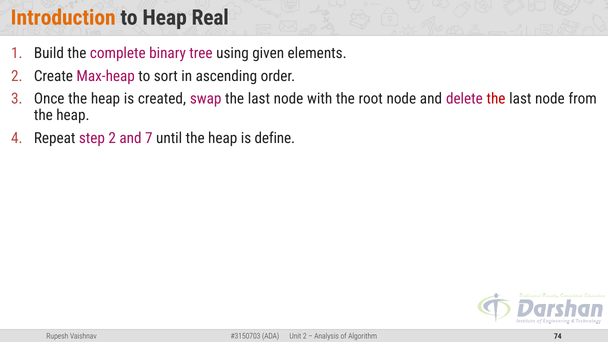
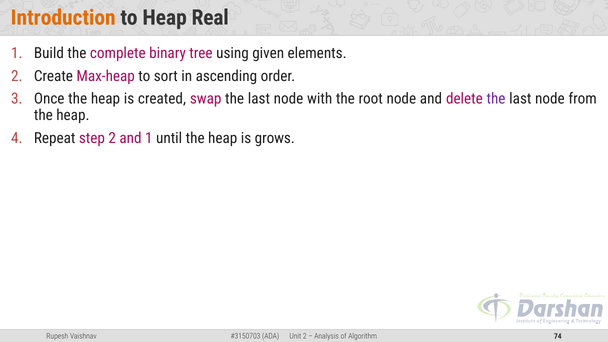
the colour: red -> purple (496, 99)
and 7: 7 -> 1 (149, 138)
define: define -> grows (275, 138)
